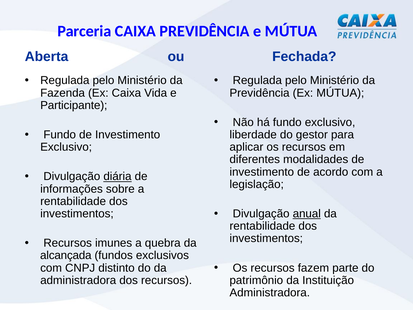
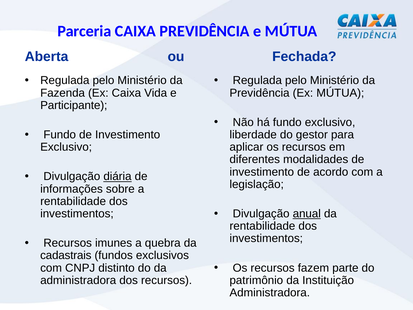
alcançada: alcançada -> cadastrais (66, 255)
